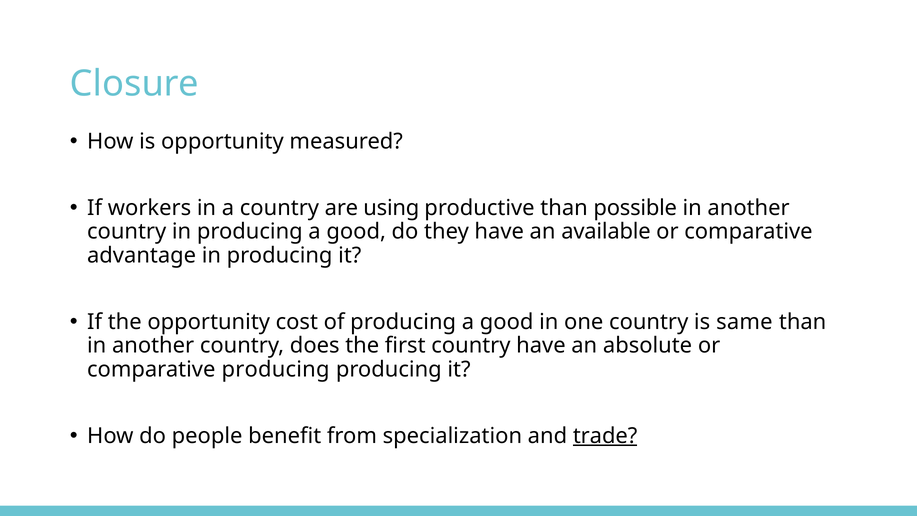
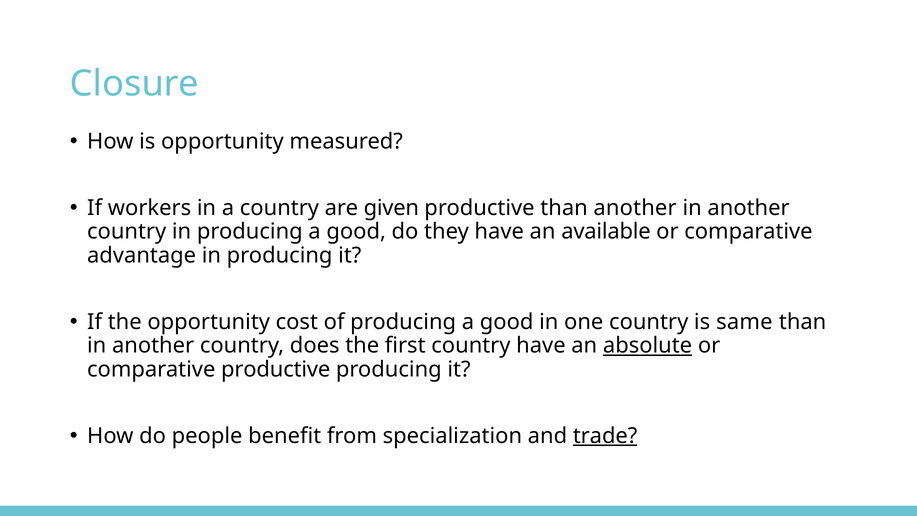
using: using -> given (391, 208)
than possible: possible -> another (635, 208)
absolute underline: none -> present (648, 346)
comparative producing: producing -> productive (276, 369)
